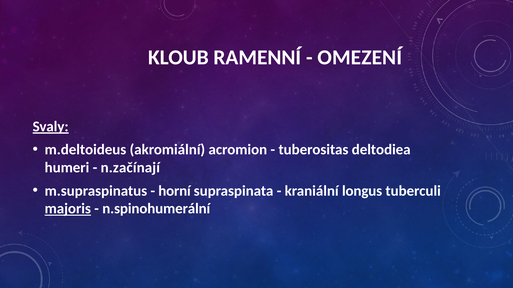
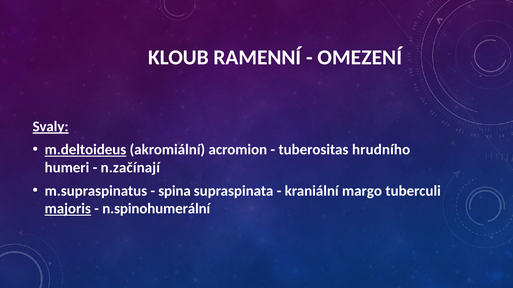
m.deltoideus underline: none -> present (85, 150)
deltodiea: deltodiea -> hrudního (381, 150)
horní: horní -> spina (174, 191)
longus: longus -> margo (362, 191)
